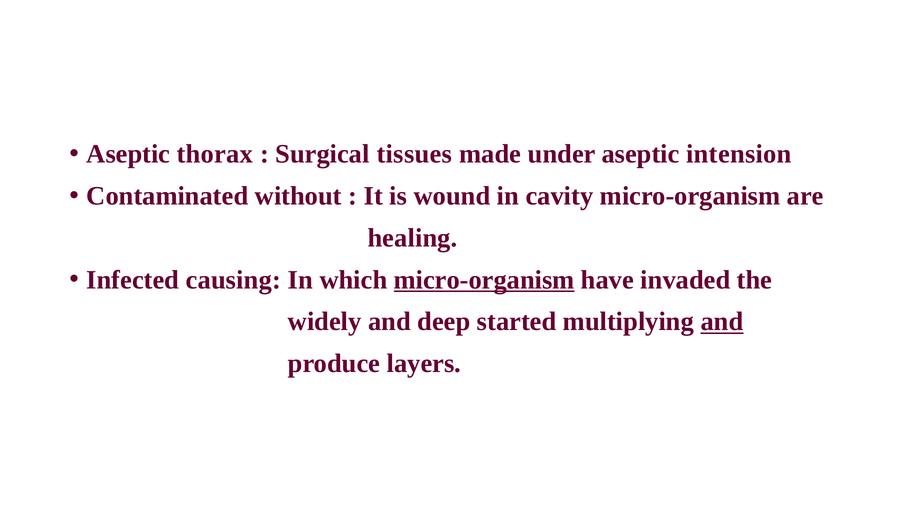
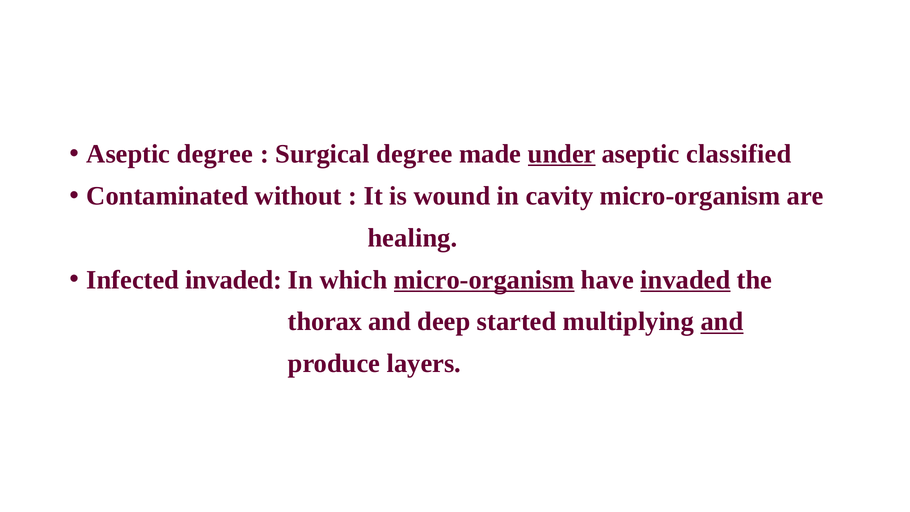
Aseptic thorax: thorax -> degree (215, 154)
Surgical tissues: tissues -> degree (414, 154)
under underline: none -> present (562, 154)
intension: intension -> classified (739, 154)
Infected causing: causing -> invaded (234, 280)
invaded underline: none -> present (685, 280)
widely: widely -> thorax (325, 322)
